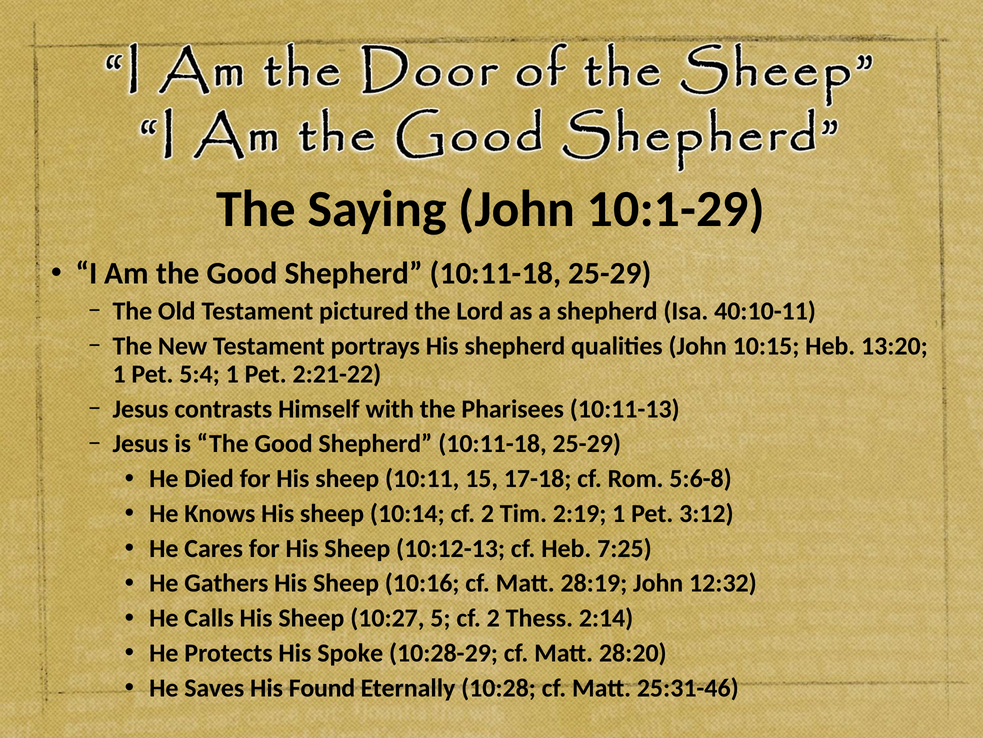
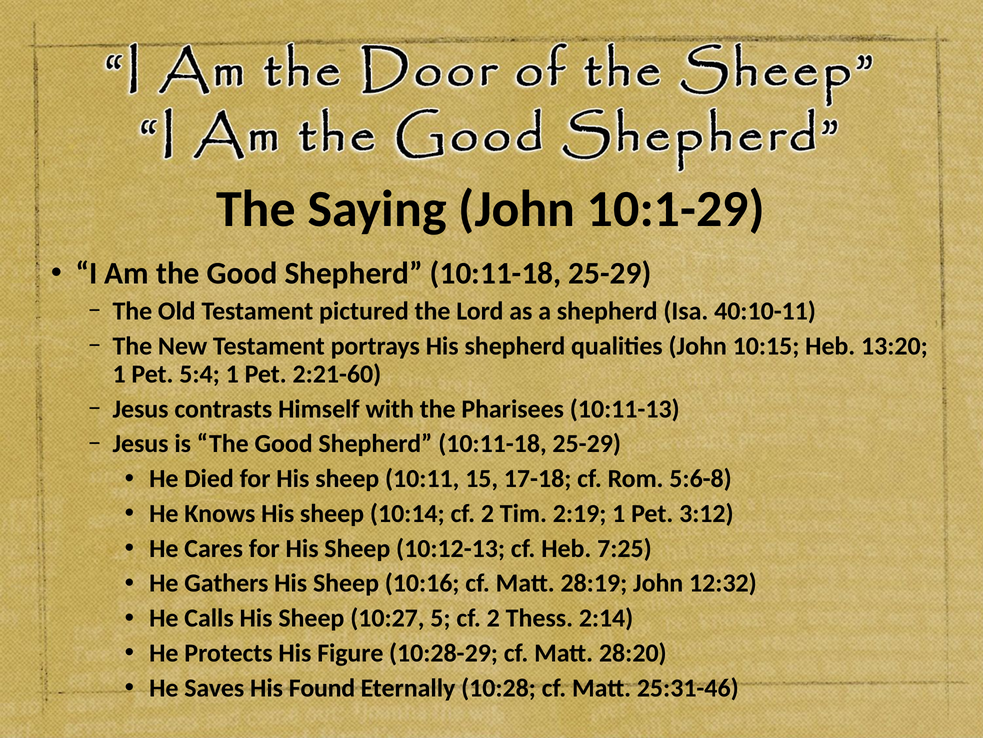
2:21-22: 2:21-22 -> 2:21-60 (337, 374)
Spoke: Spoke -> Figure (350, 652)
